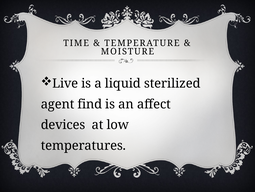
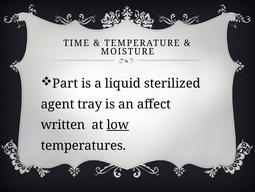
Live: Live -> Part (65, 83)
find: find -> tray (90, 104)
devices: devices -> written (63, 124)
low underline: none -> present (118, 124)
